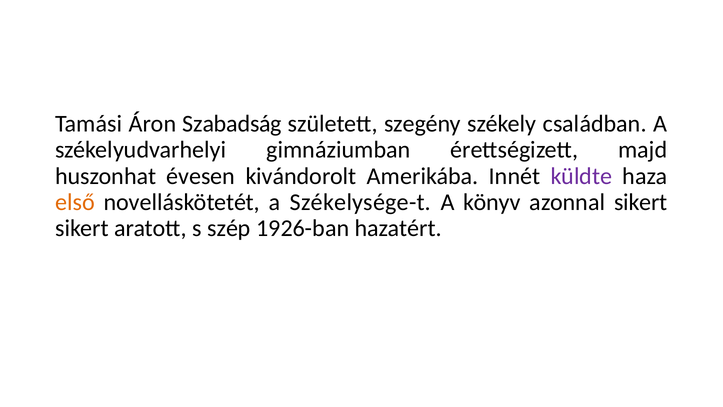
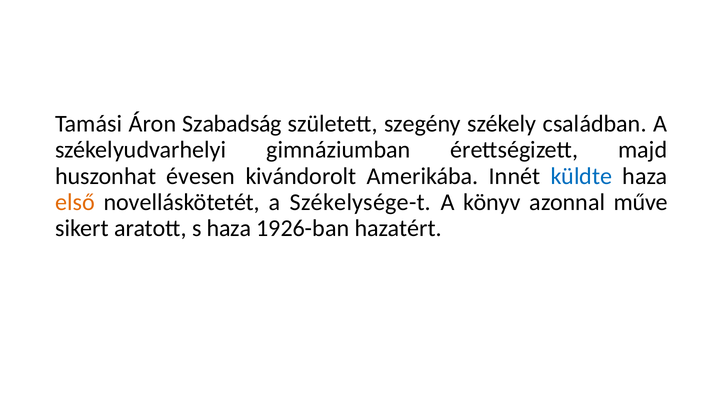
küldte colour: purple -> blue (581, 176)
azonnal sikert: sikert -> műve (641, 202)
s szép: szép -> haza (229, 228)
